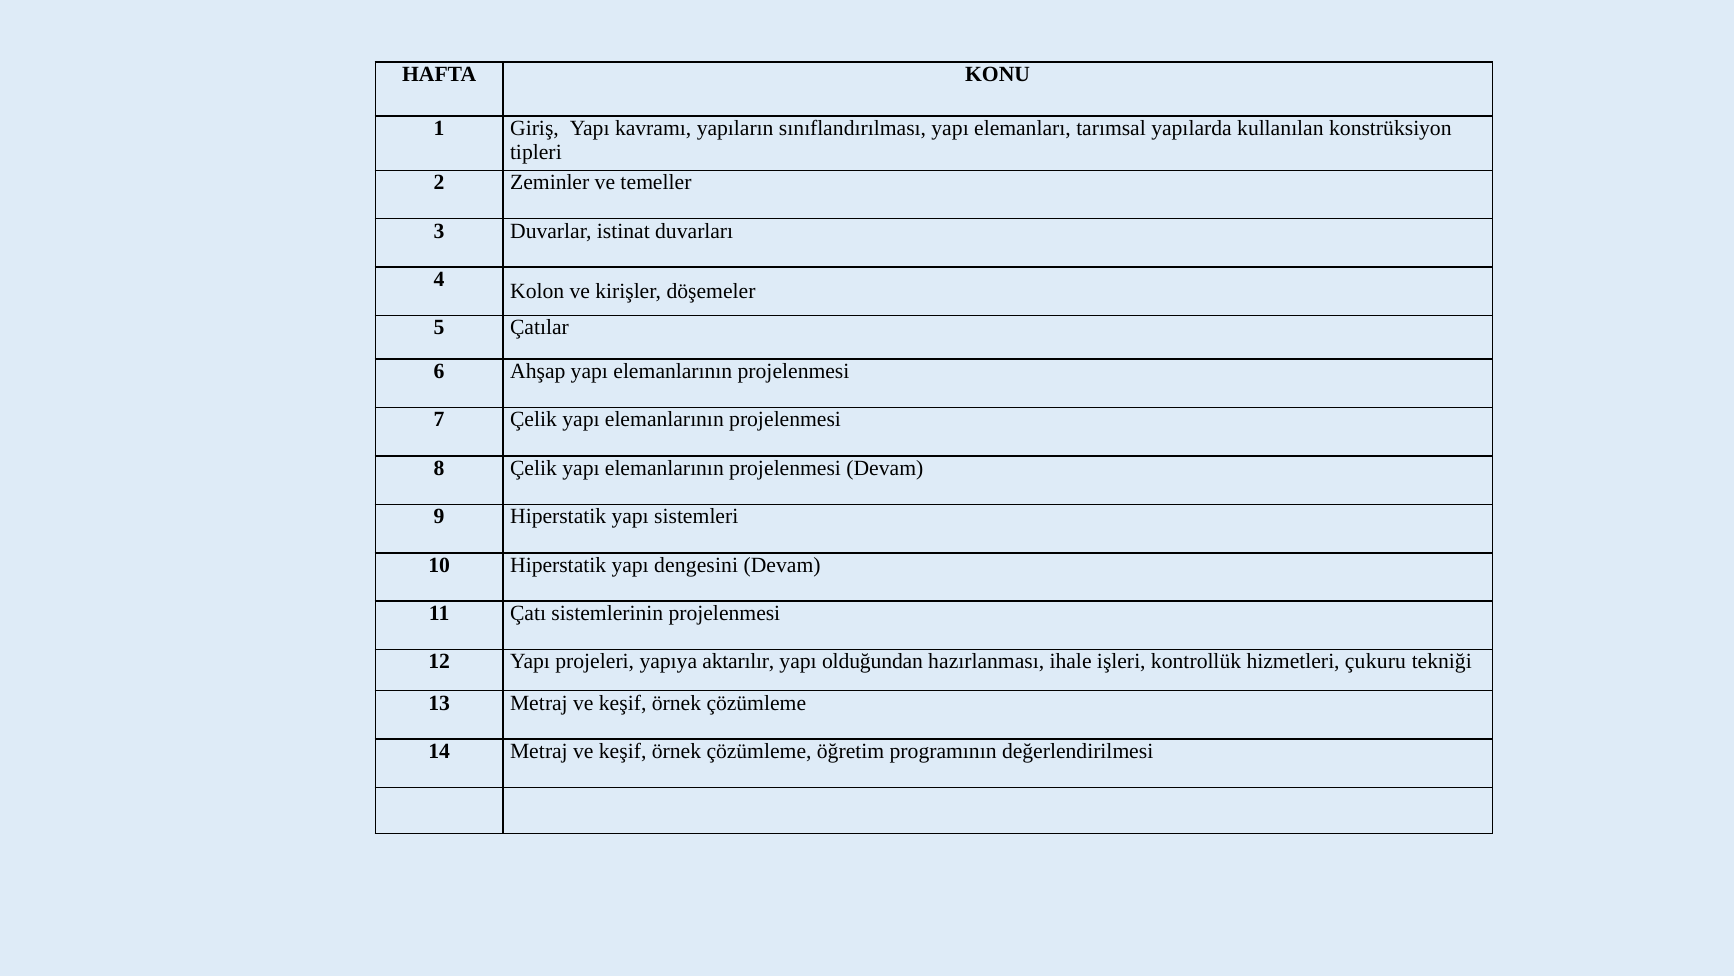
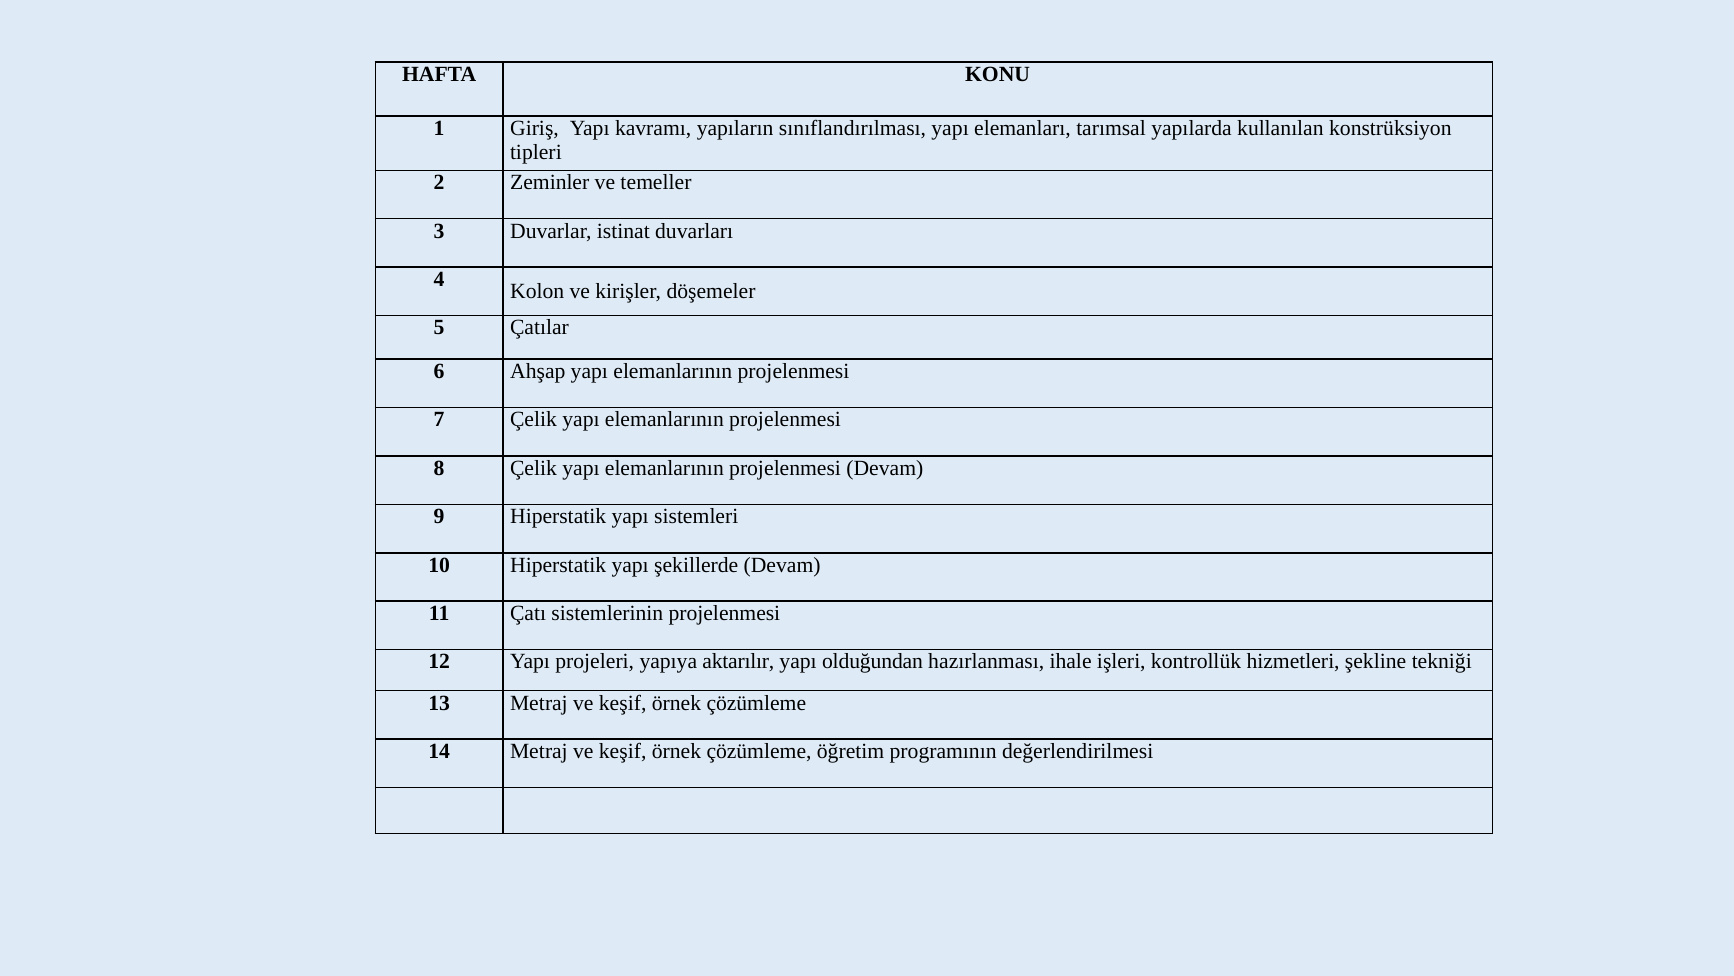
dengesini: dengesini -> şekillerde (696, 565)
çukuru: çukuru -> şekline (1376, 661)
